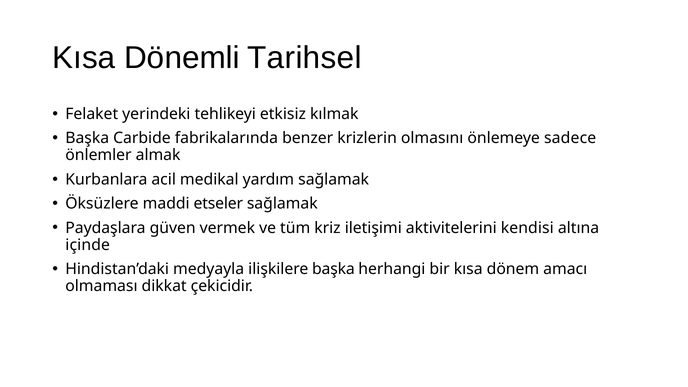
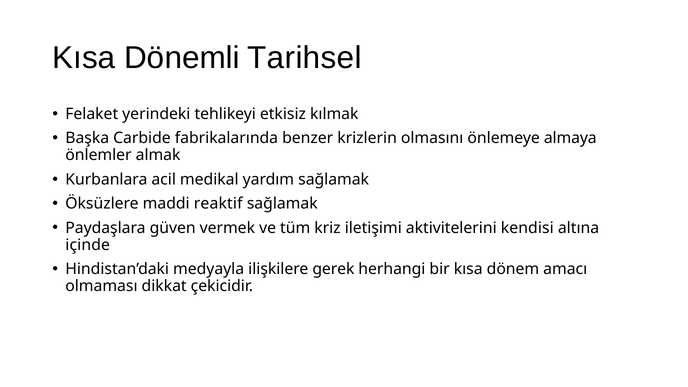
sadece: sadece -> almaya (570, 138)
etseler: etseler -> reaktif (218, 204)
ilişkilere başka: başka -> gerek (333, 269)
